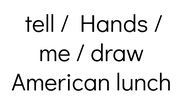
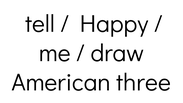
Hands: Hands -> Happy (114, 24)
lunch: lunch -> three (144, 82)
